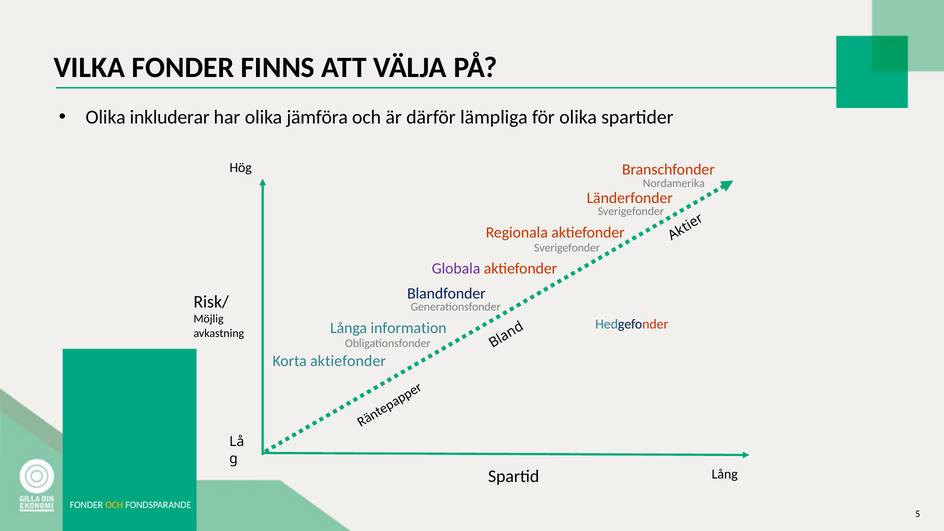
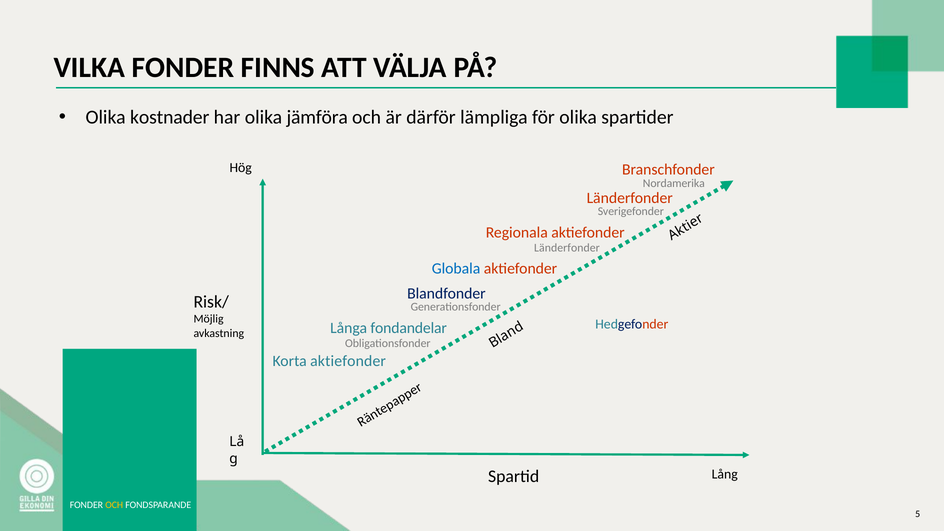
inkluderar: inkluderar -> kostnader (170, 117)
Sverigefonder: Sverigefonder -> Länderfonder (567, 248)
Globala colour: purple -> blue (456, 269)
information: information -> fondandelar (409, 328)
